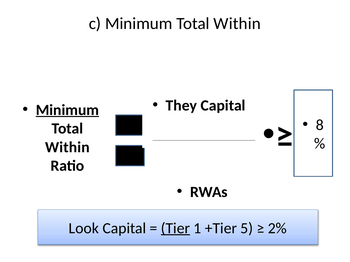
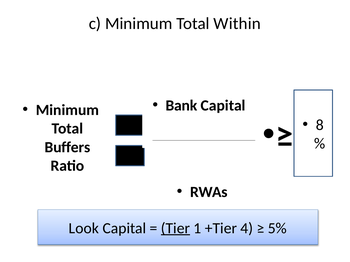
They: They -> Bank (182, 106)
Minimum underline: present -> none (67, 110)
Within: Within -> Buffers (67, 147)
5: 5 -> 4 (247, 229)
2%: 2% -> 5% (277, 229)
